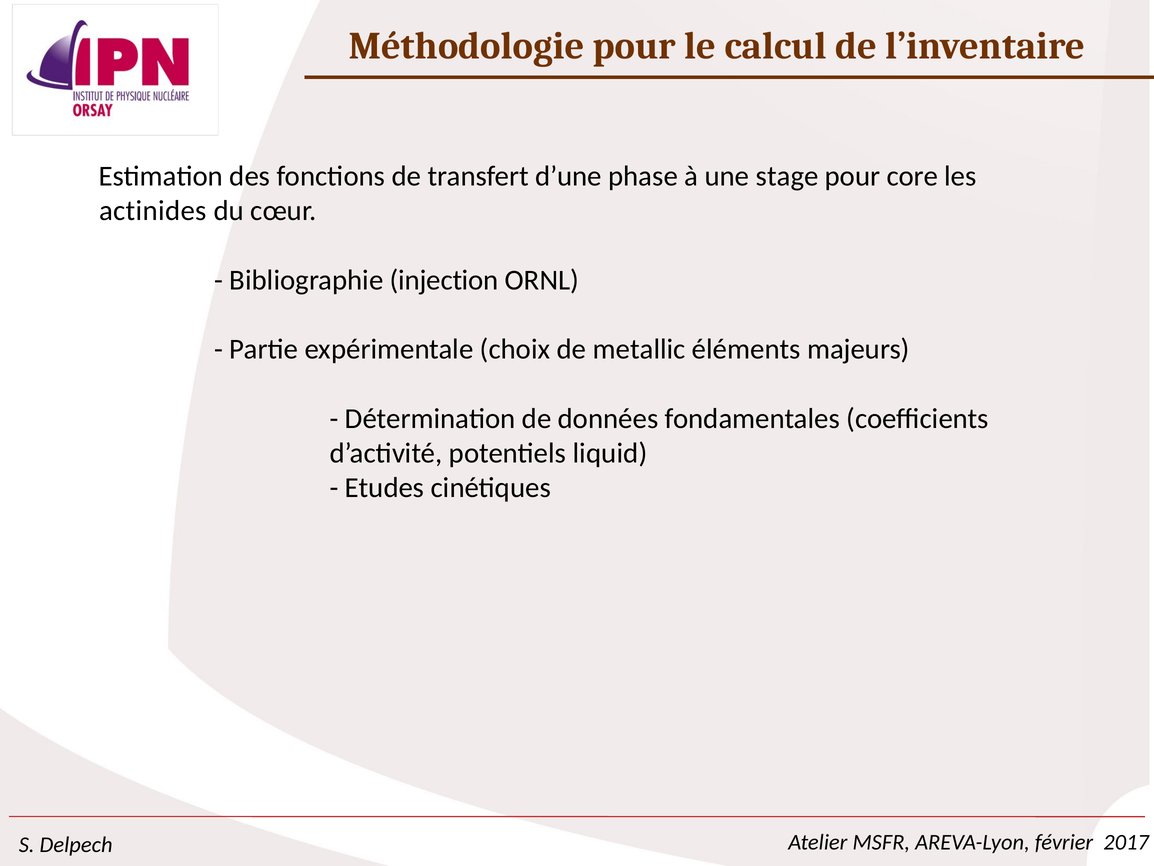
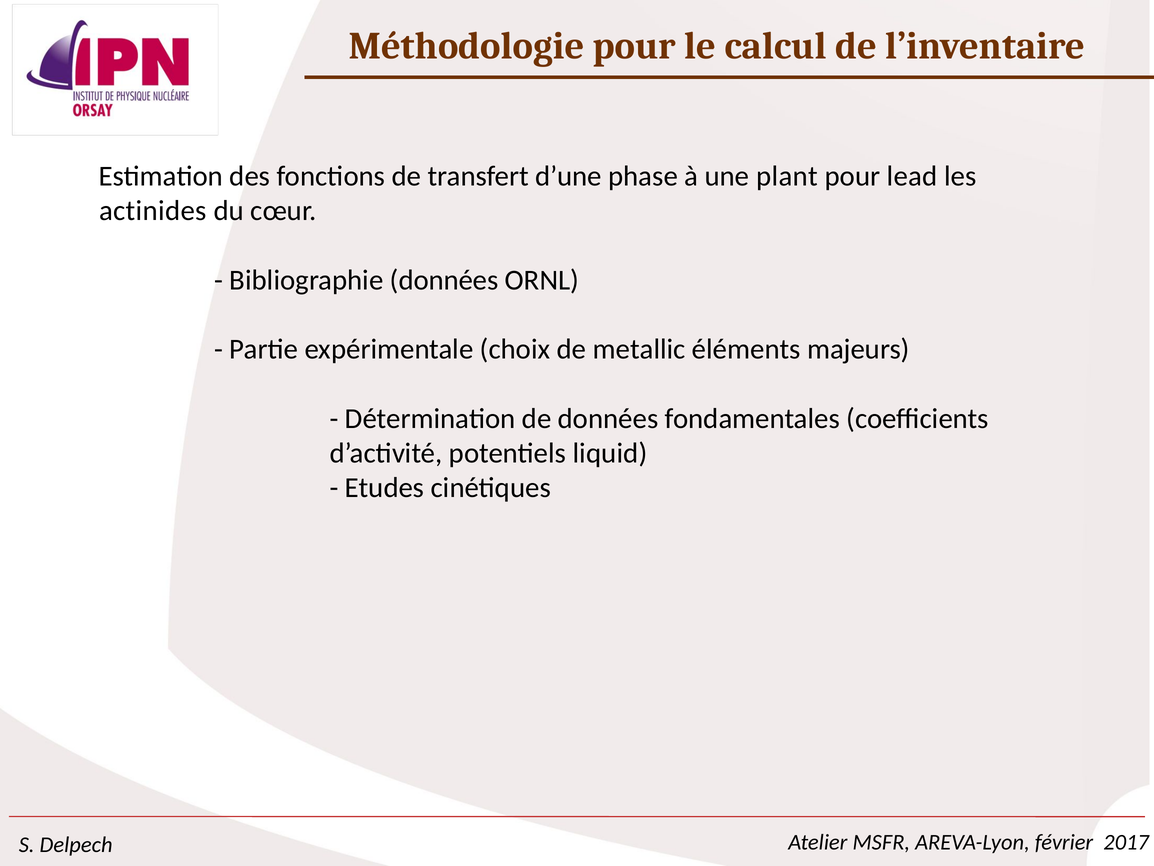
stage: stage -> plant (787, 176)
core: core -> lead (912, 176)
Bibliographie injection: injection -> données (444, 280)
